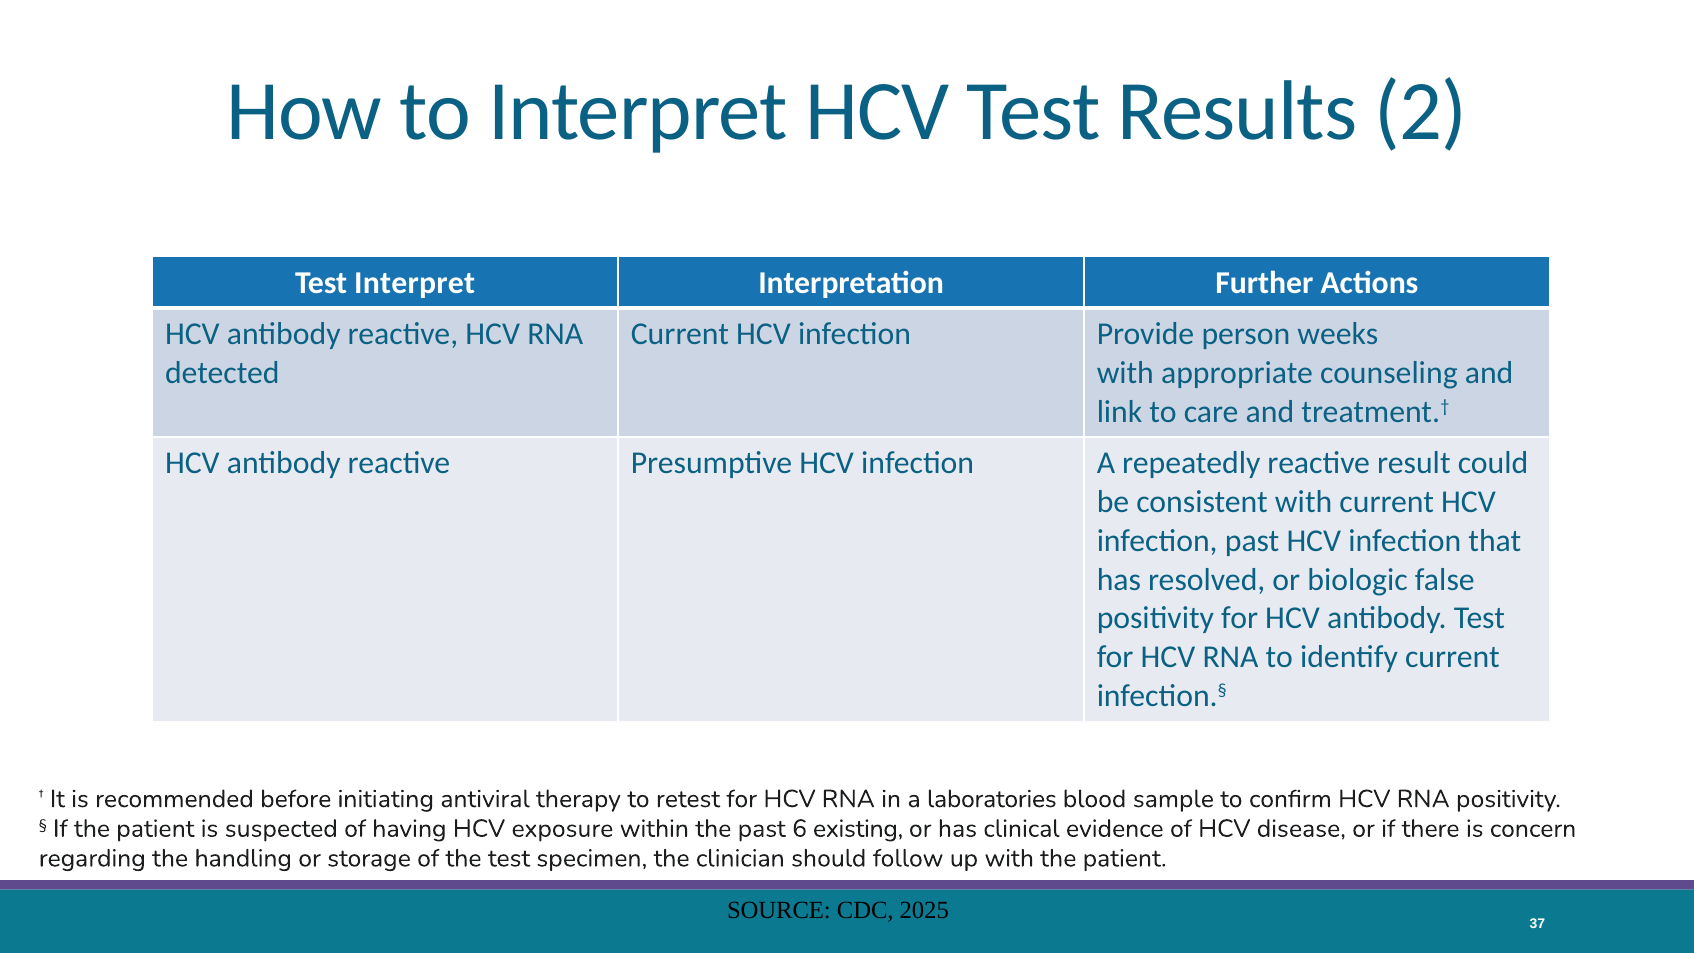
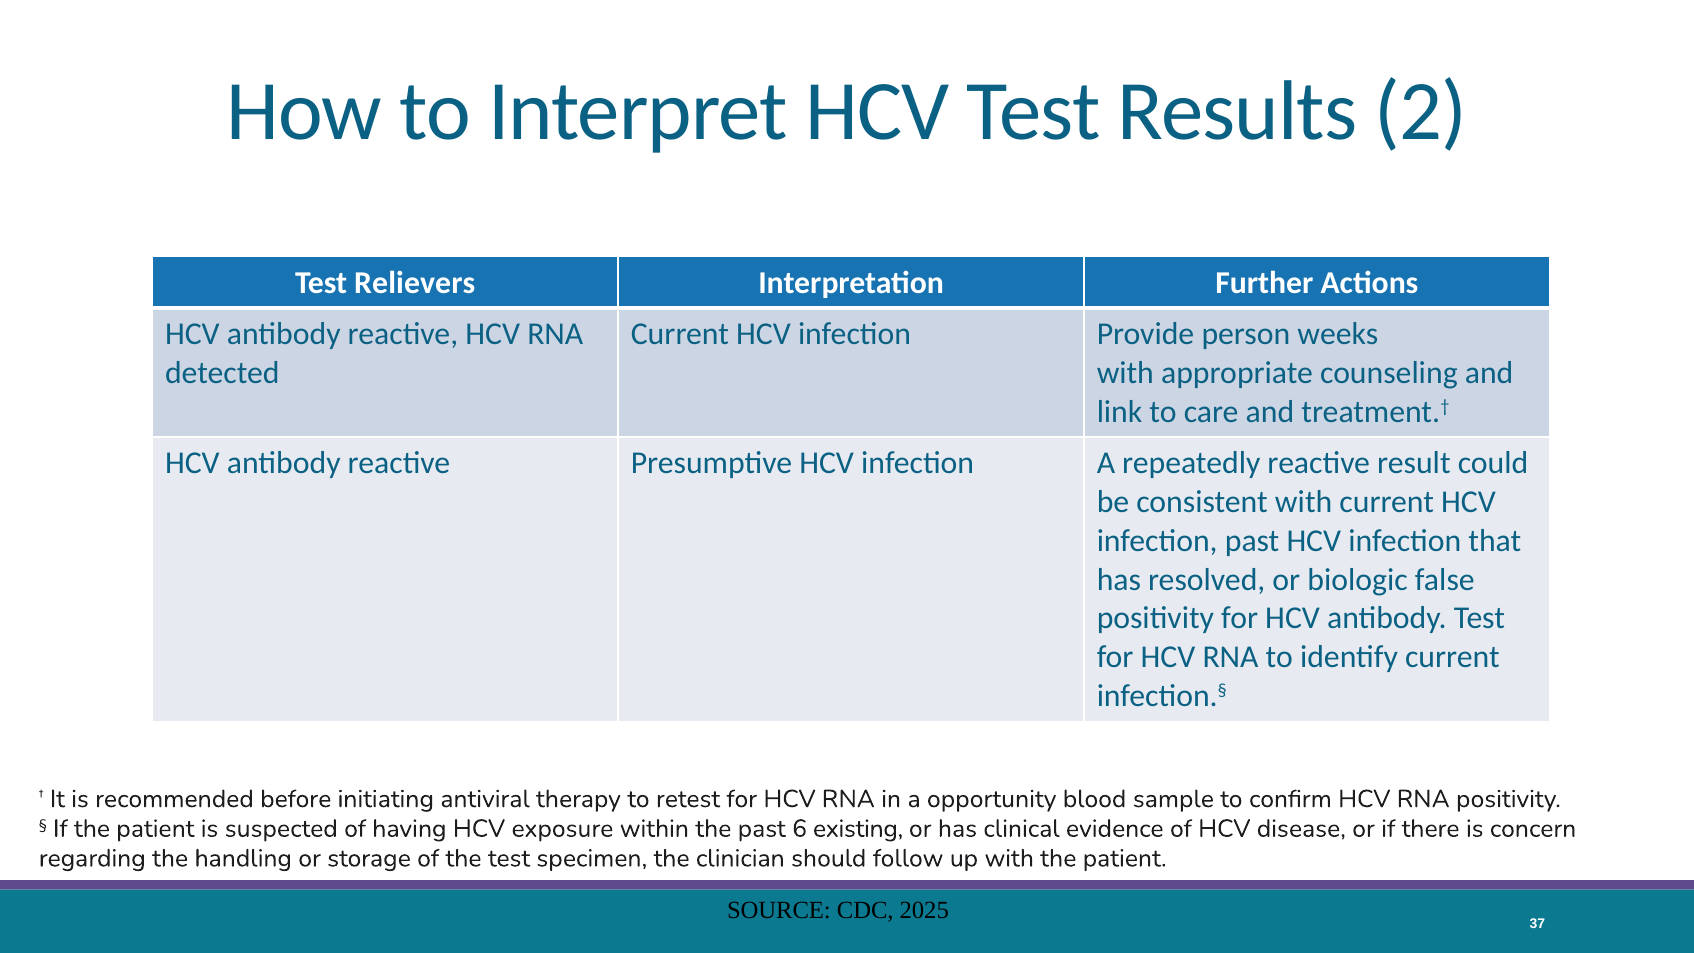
Test Interpret: Interpret -> Relievers (415, 283)
laboratories: laboratories -> opportunity (992, 799)
